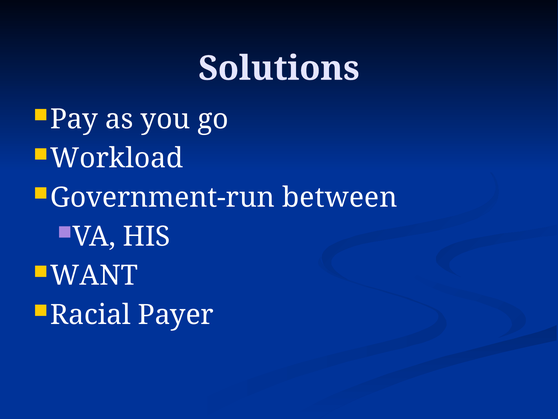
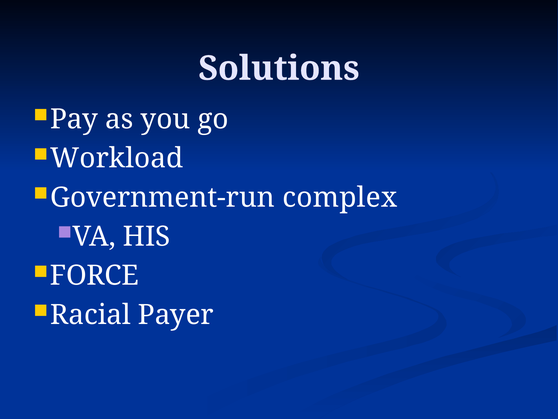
between: between -> complex (340, 197)
WANT: WANT -> FORCE (94, 275)
